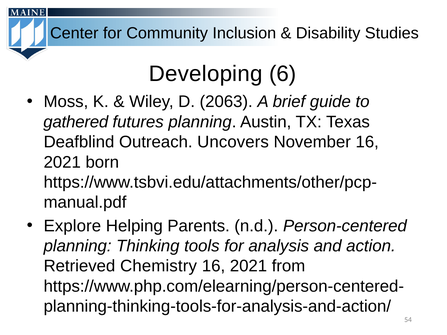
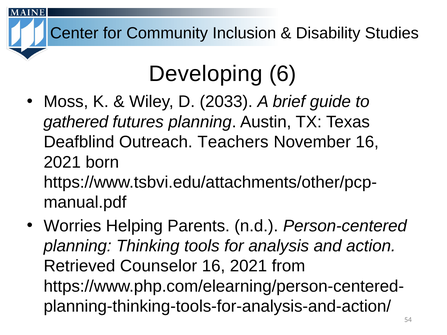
2063: 2063 -> 2033 (226, 102)
Uncovers: Uncovers -> Teachers (233, 142)
Explore: Explore -> Worries (72, 226)
Chemistry: Chemistry -> Counselor (159, 266)
